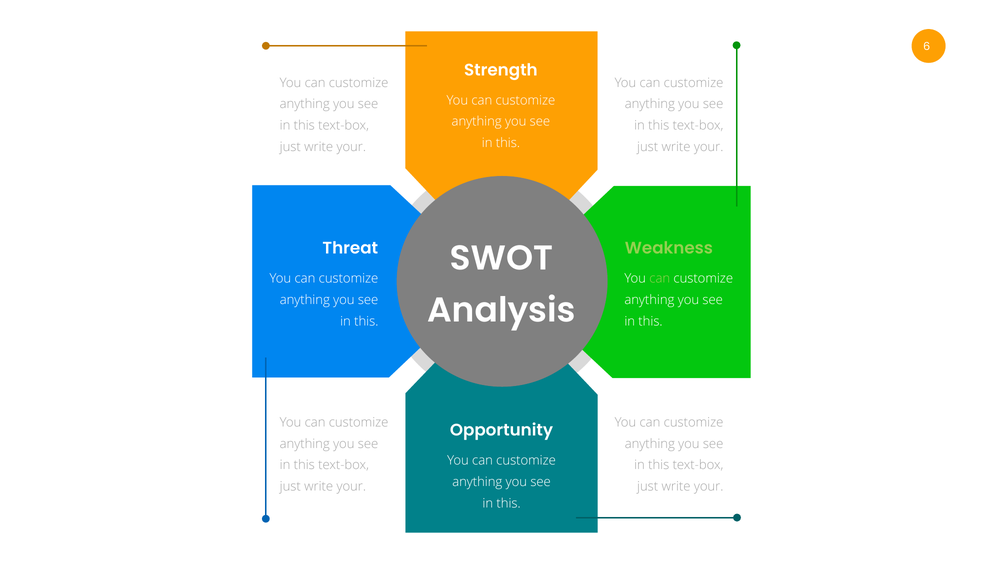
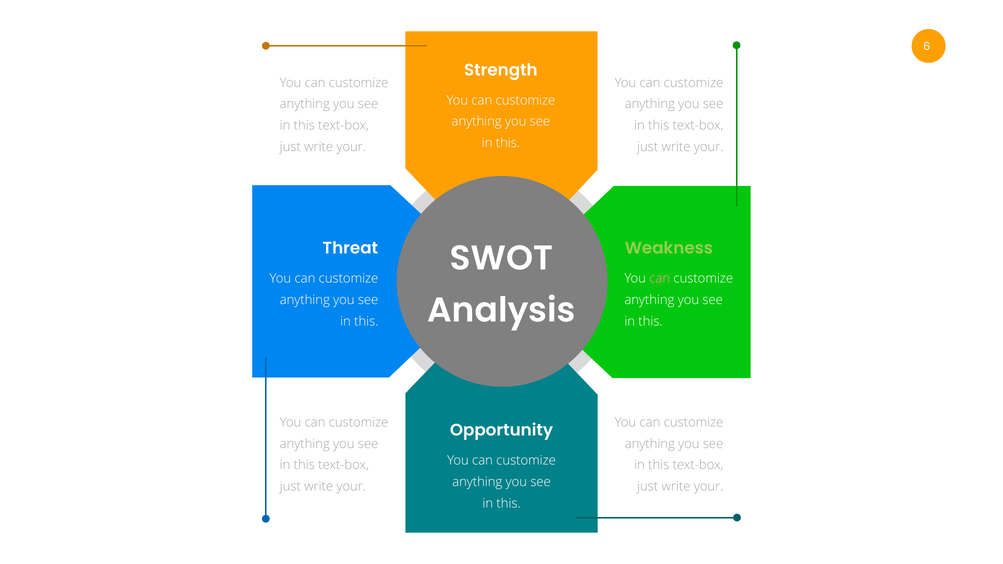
can colour: light green -> pink (660, 279)
